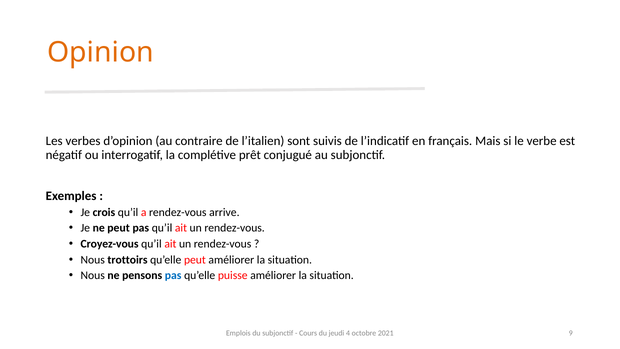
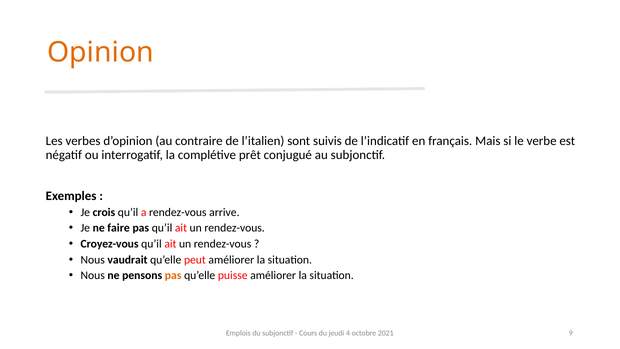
ne peut: peut -> faire (119, 228)
trottoirs: trottoirs -> vaudrait (128, 259)
pas colour: blue -> orange (173, 275)
